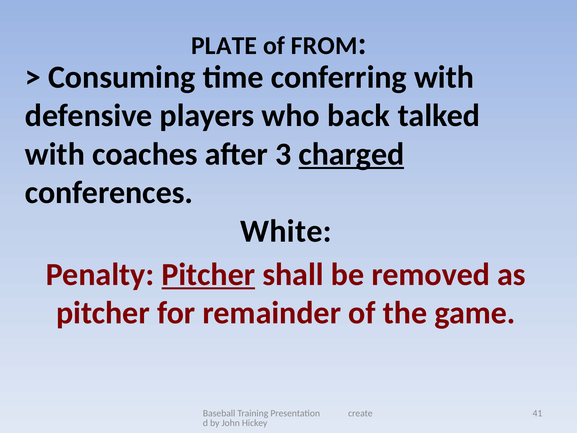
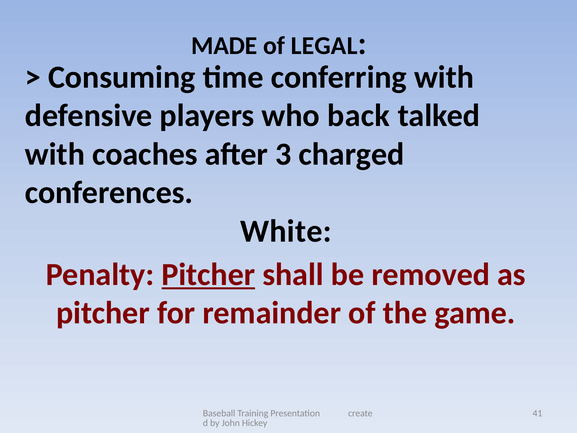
PLATE: PLATE -> MADE (224, 46)
FROM: FROM -> LEGAL (324, 46)
charged underline: present -> none (351, 154)
